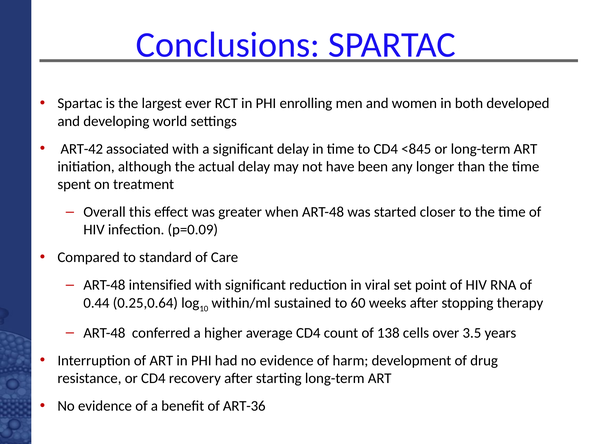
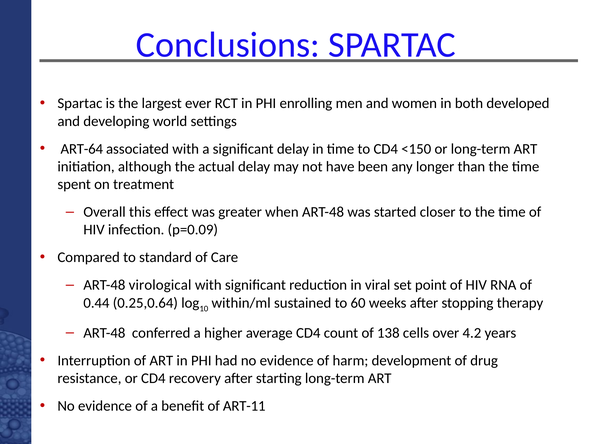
ART-42: ART-42 -> ART-64 (82, 149)
<845: <845 -> <150 (416, 149)
intensified: intensified -> virological (160, 285)
3.5: 3.5 -> 4.2 (472, 333)
ART-36: ART-36 -> ART-11 (244, 406)
